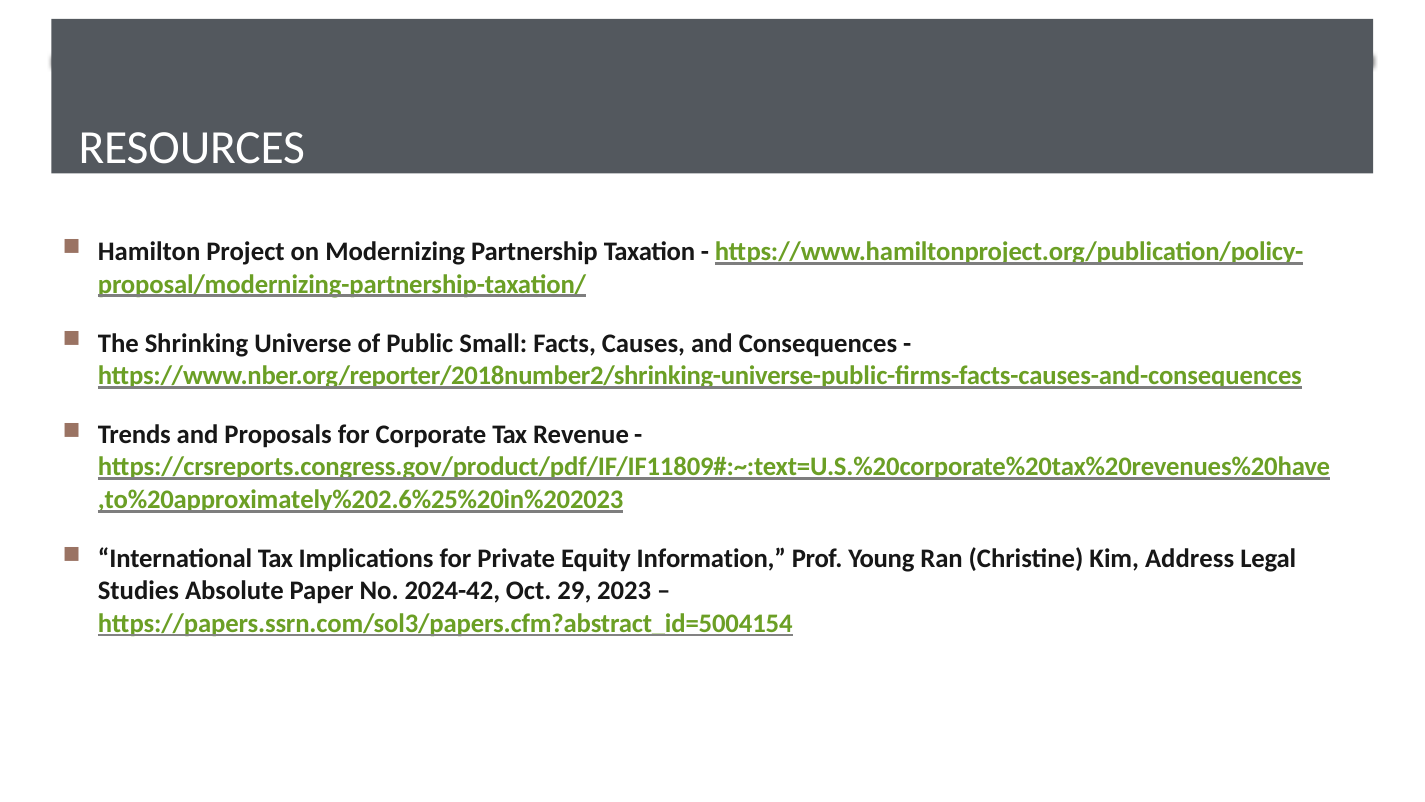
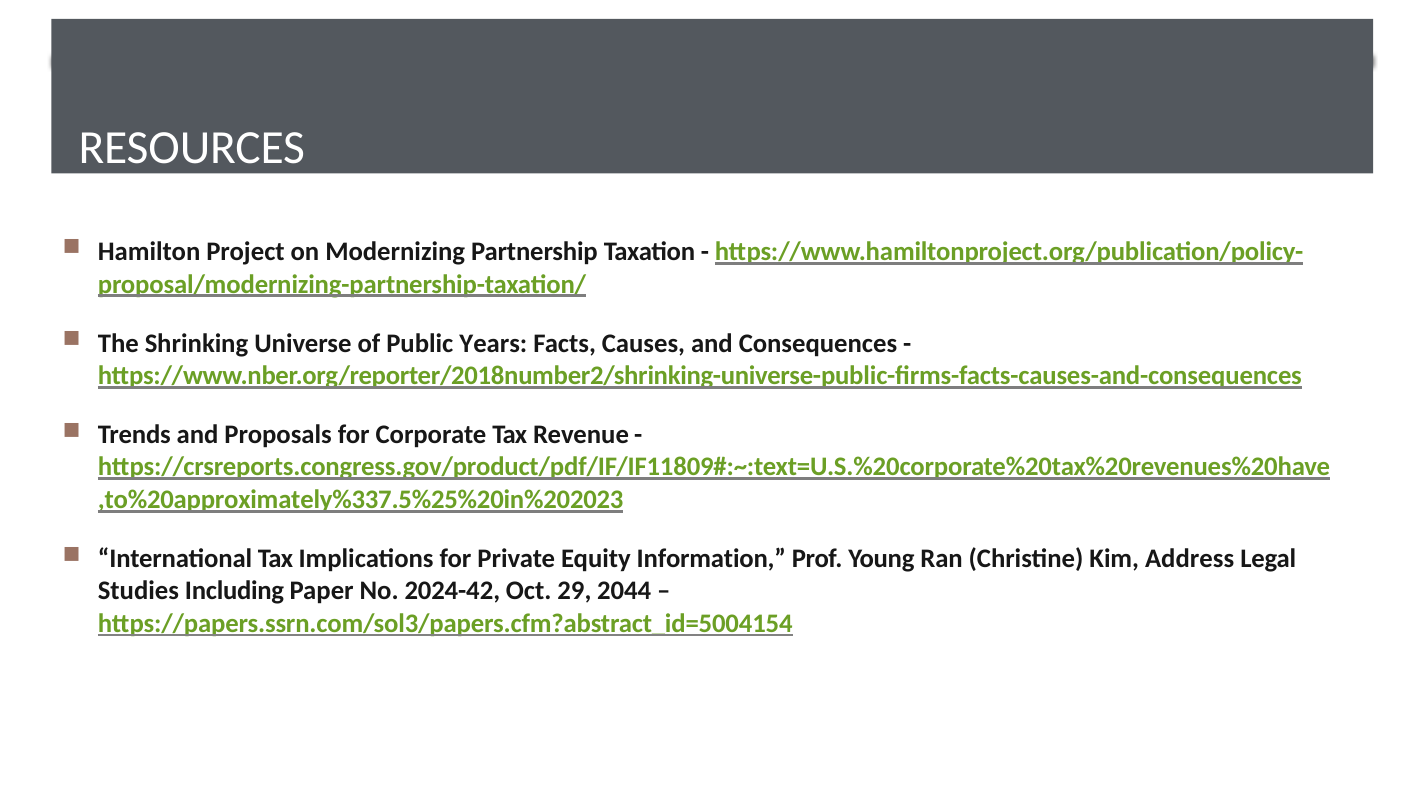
Small: Small -> Years (493, 343)
,to%20approximately%202.6%25%20in%202023: ,to%20approximately%202.6%25%20in%202023 -> ,to%20approximately%337.5%25%20in%202023 (361, 499)
Absolute: Absolute -> Including (235, 591)
2023: 2023 -> 2044 (624, 591)
